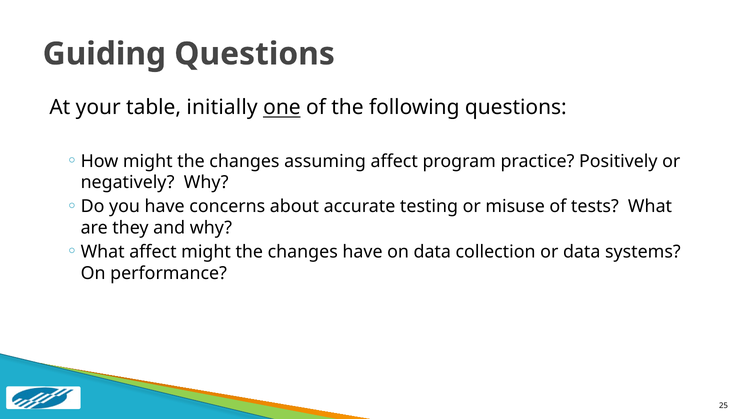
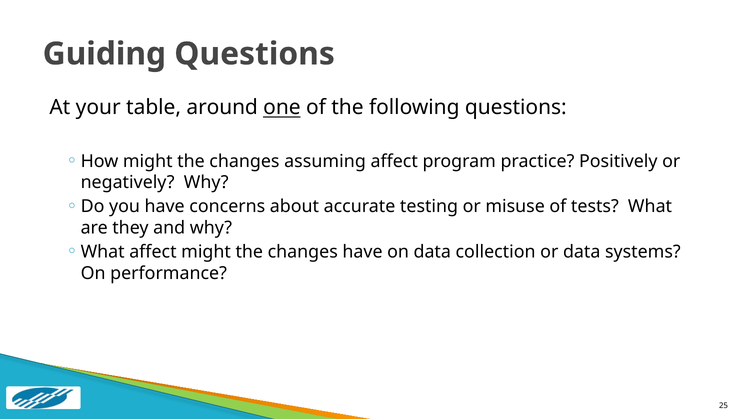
initially: initially -> around (222, 107)
